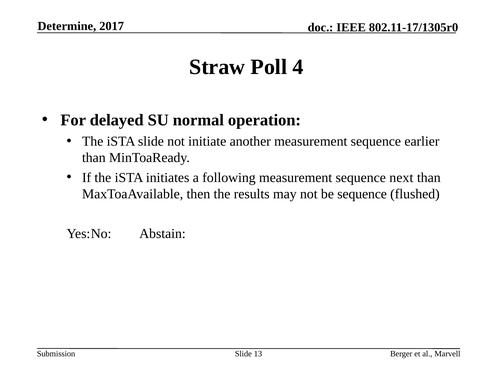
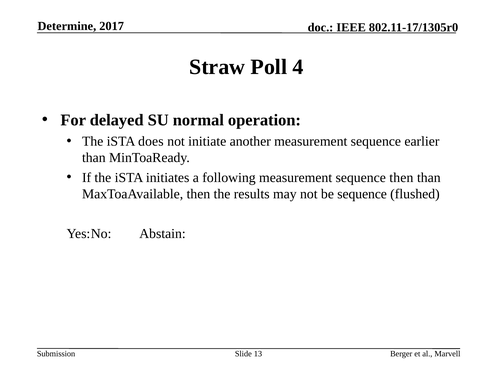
iSTA slide: slide -> does (151, 142)
sequence next: next -> then (401, 178)
